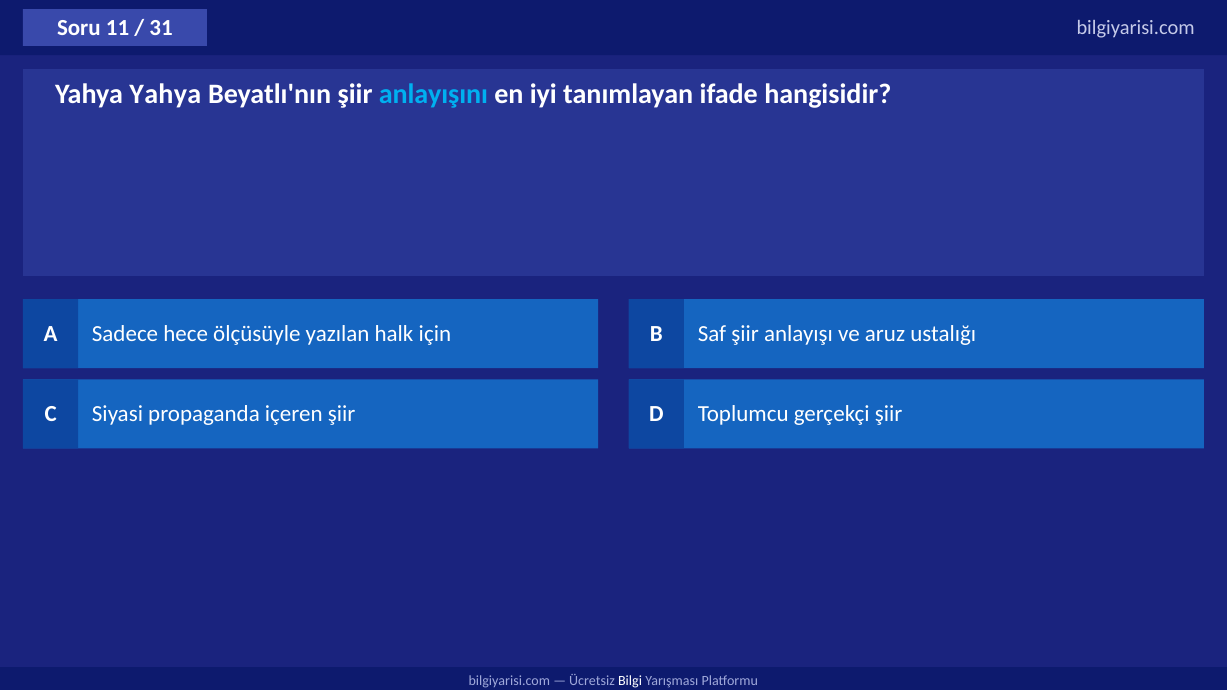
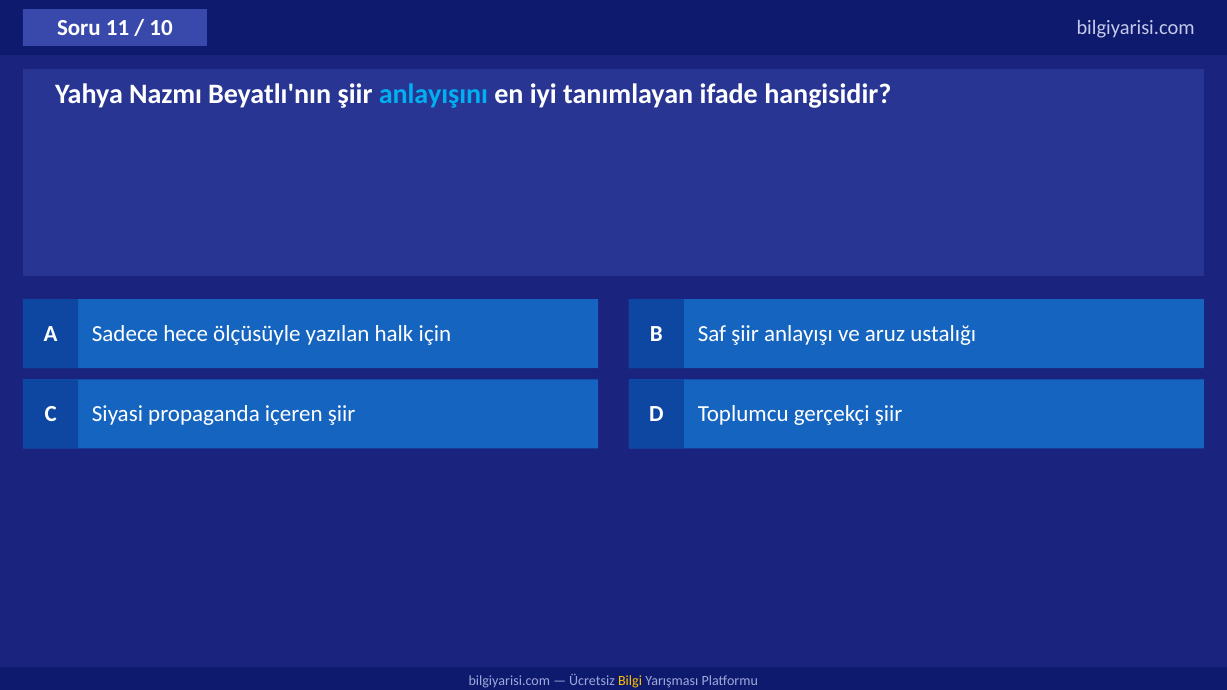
31: 31 -> 10 (161, 28)
Yahya Yahya: Yahya -> Nazmı (166, 94)
Bilgi colour: white -> yellow (630, 681)
